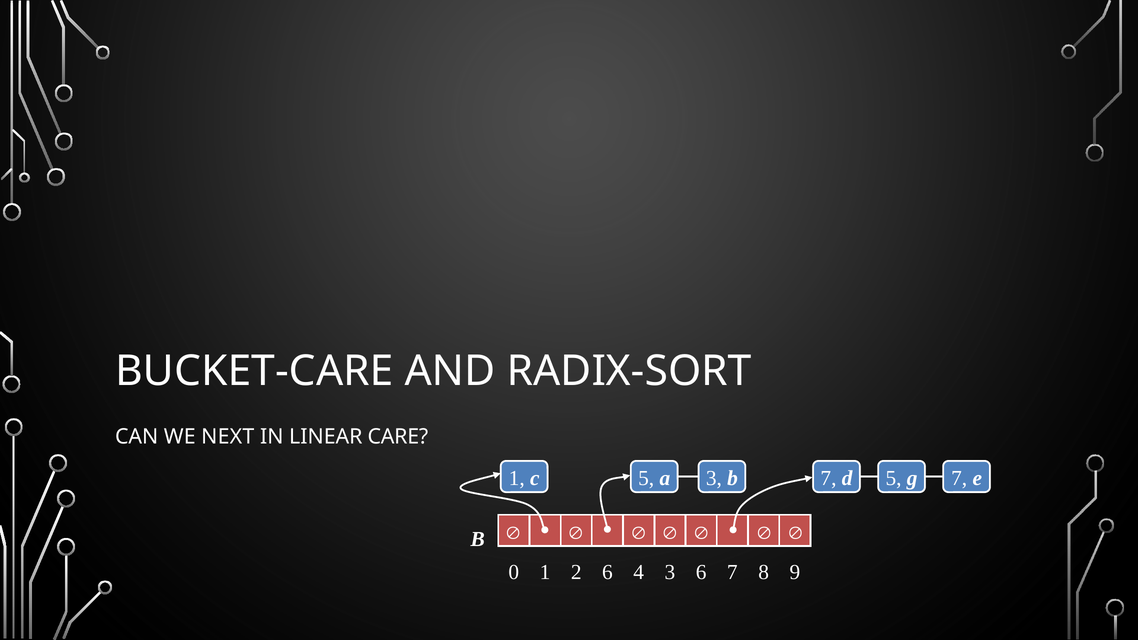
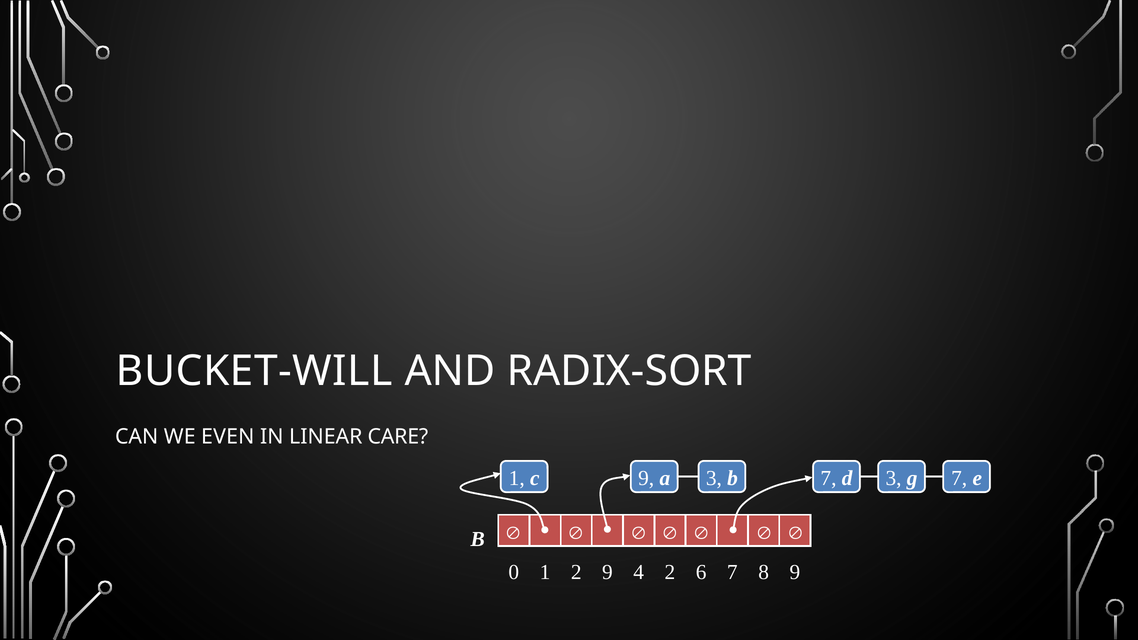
BUCKET-CARE: BUCKET-CARE -> BUCKET-WILL (254, 371)
NEXT: NEXT -> EVEN (228, 437)
5: 5 -> 9 (646, 478)
d 5: 5 -> 3 (894, 478)
2 6: 6 -> 9 (607, 573)
4 3: 3 -> 2 (670, 573)
